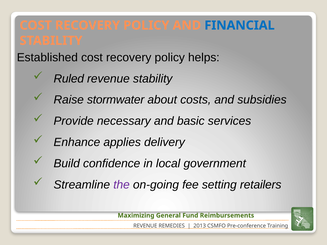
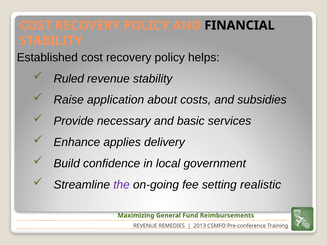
FINANCIAL colour: blue -> black (240, 25)
stormwater: stormwater -> application (116, 100)
retailers: retailers -> realistic (261, 185)
